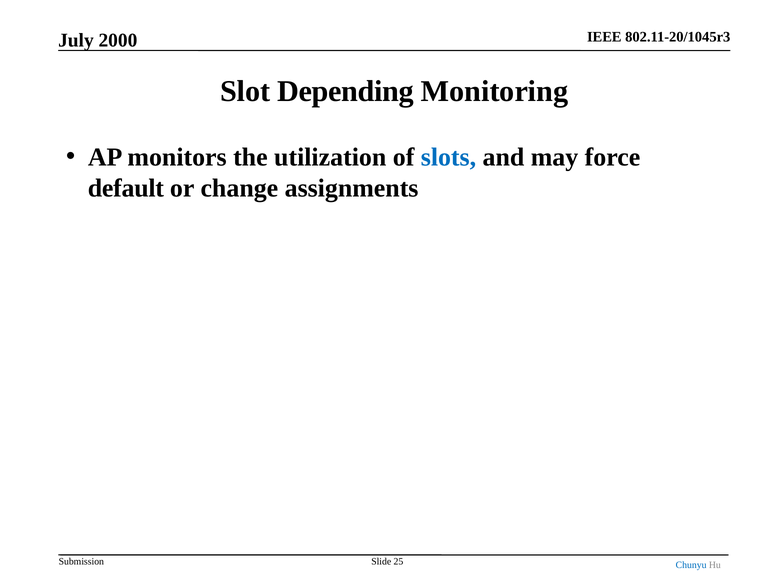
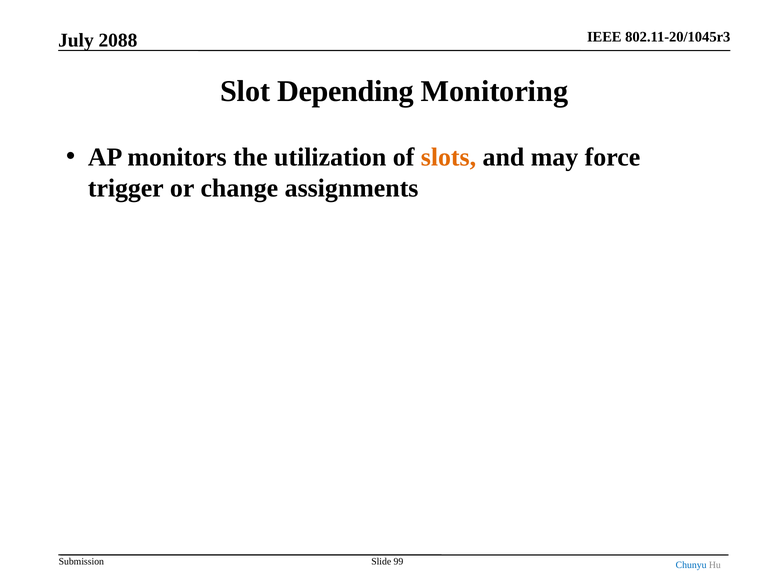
2000: 2000 -> 2088 (118, 40)
slots colour: blue -> orange (448, 157)
default: default -> trigger (126, 188)
25: 25 -> 99 (398, 562)
